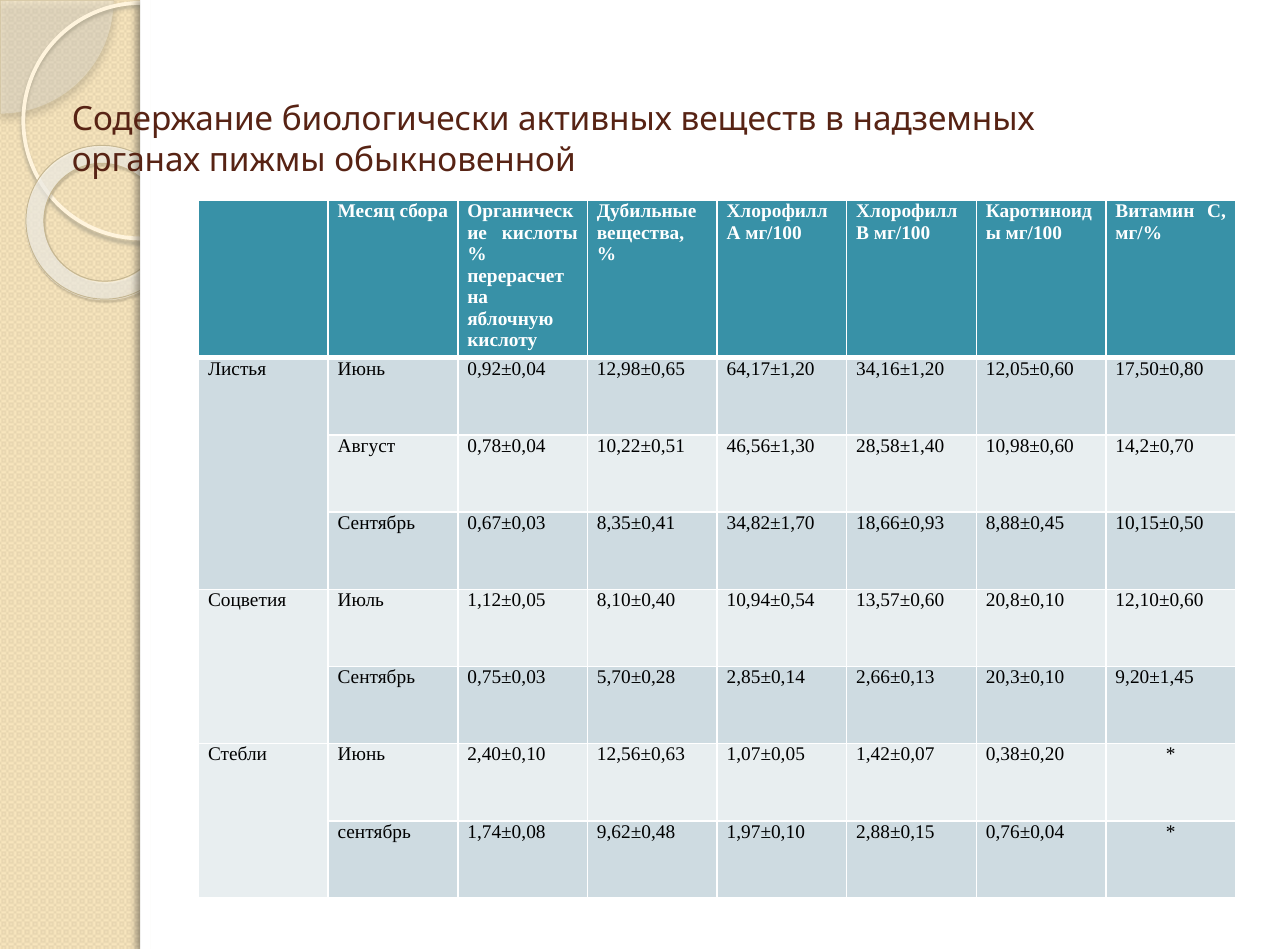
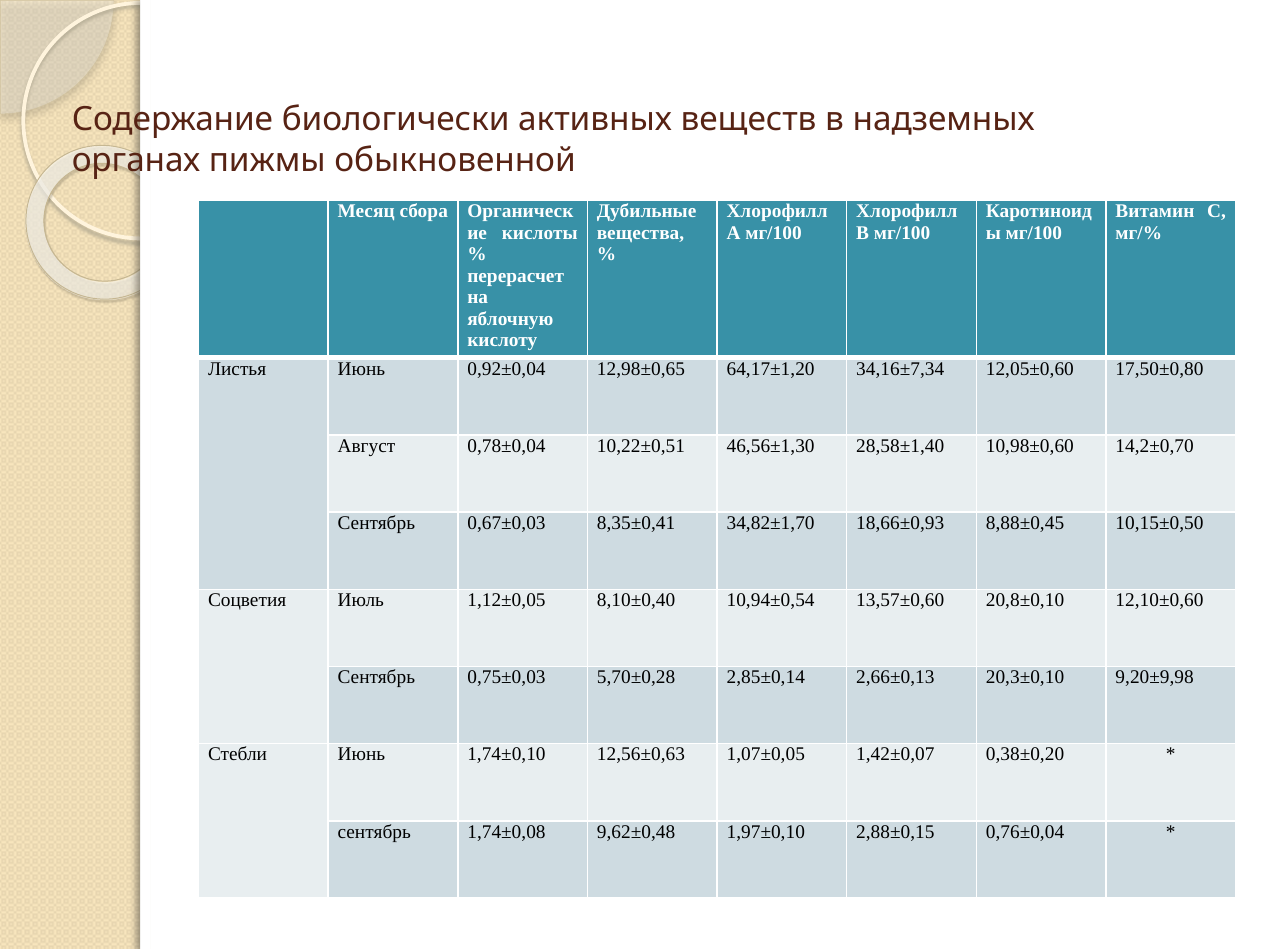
34,16±1,20: 34,16±1,20 -> 34,16±7,34 (900, 369)
9,20±1,45: 9,20±1,45 -> 9,20±9,98 (1155, 677)
2,40±0,10: 2,40±0,10 -> 1,74±0,10 (506, 754)
